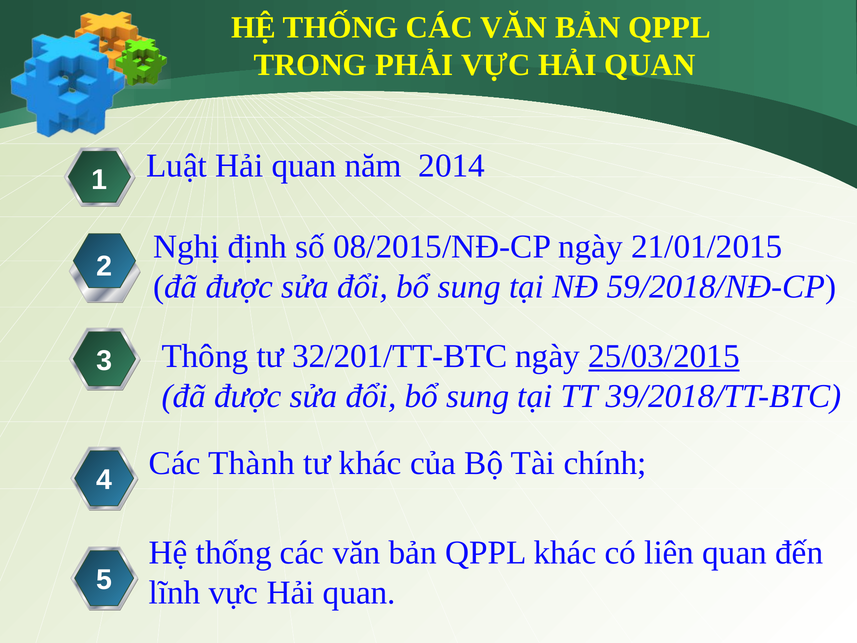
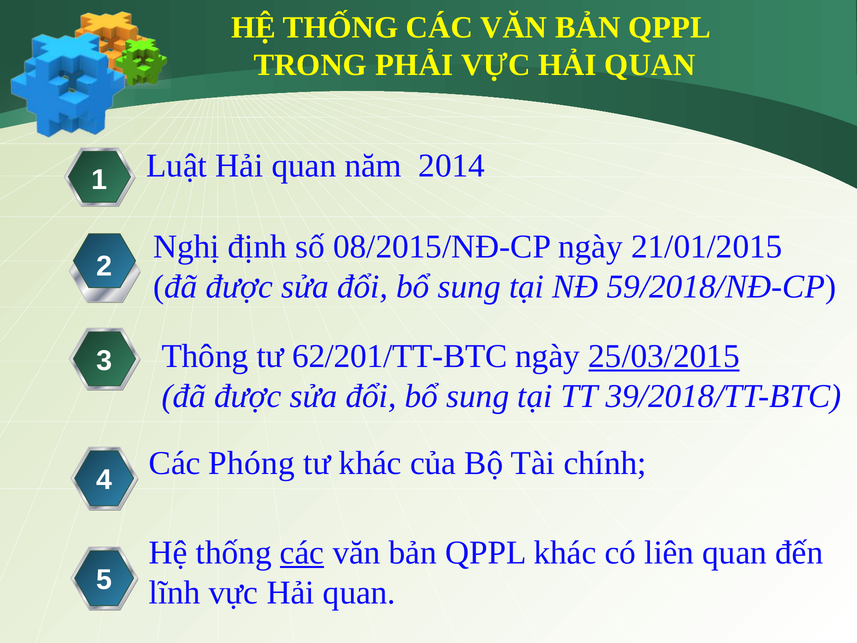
32/201/TT-BTC: 32/201/TT-BTC -> 62/201/TT-BTC (400, 356)
Thành: Thành -> Phóng (252, 463)
các underline: none -> present (302, 552)
